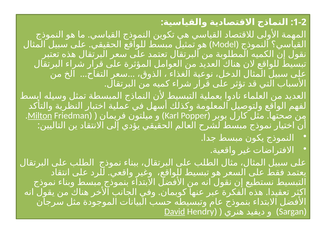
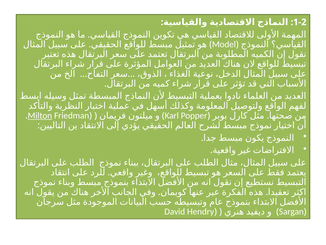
David underline: present -> none (175, 211)
